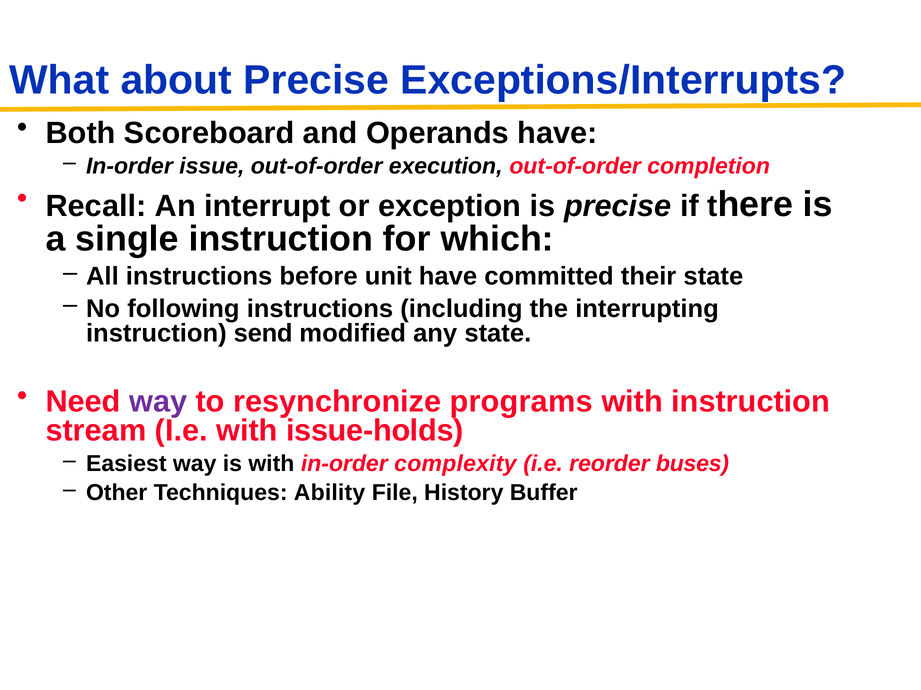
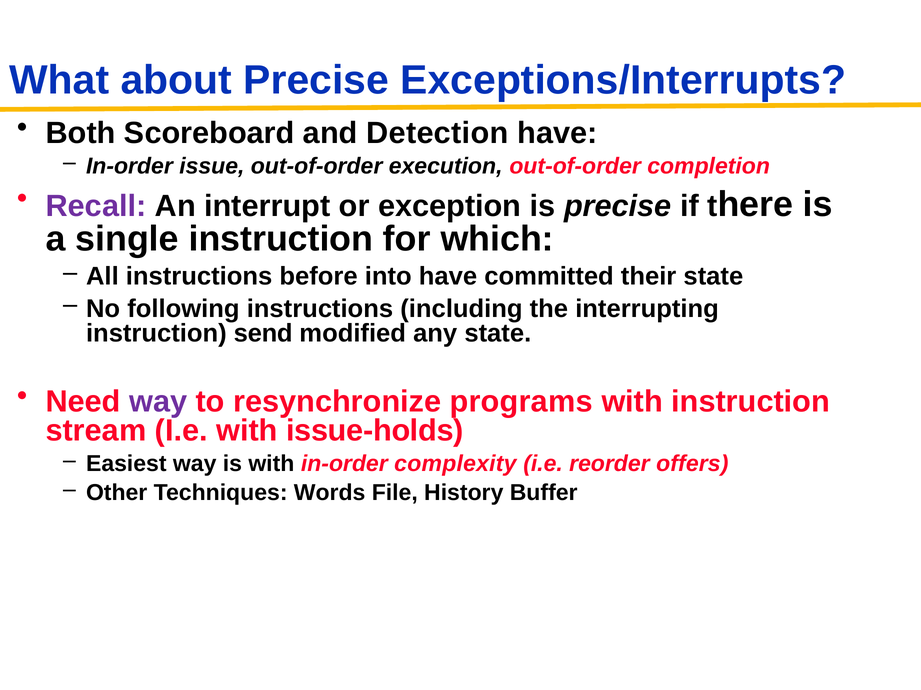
Operands: Operands -> Detection (437, 133)
Recall colour: black -> purple (96, 206)
unit: unit -> into (388, 277)
buses: buses -> offers (692, 464)
Ability: Ability -> Words (330, 493)
